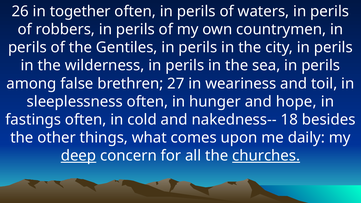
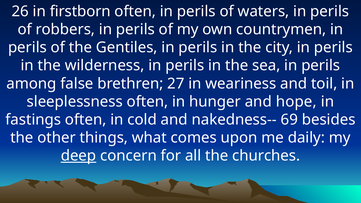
together: together -> firstborn (80, 11)
18: 18 -> 69 (289, 120)
churches underline: present -> none (266, 156)
